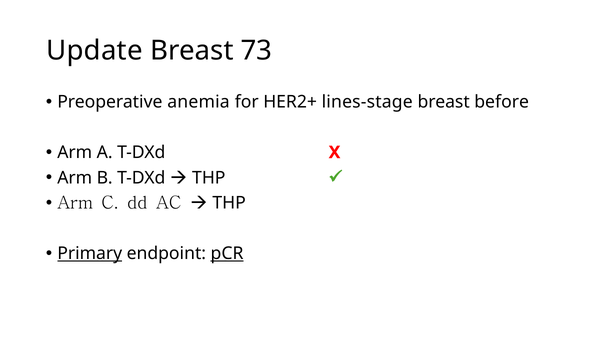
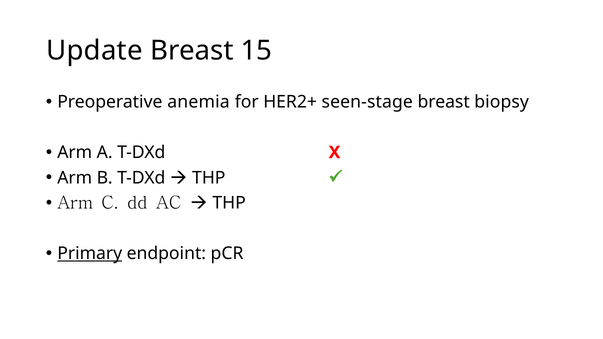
73: 73 -> 15 (256, 51)
lines-stage: lines-stage -> seen-stage (367, 102)
before: before -> biopsy (502, 102)
pCR underline: present -> none (227, 254)
